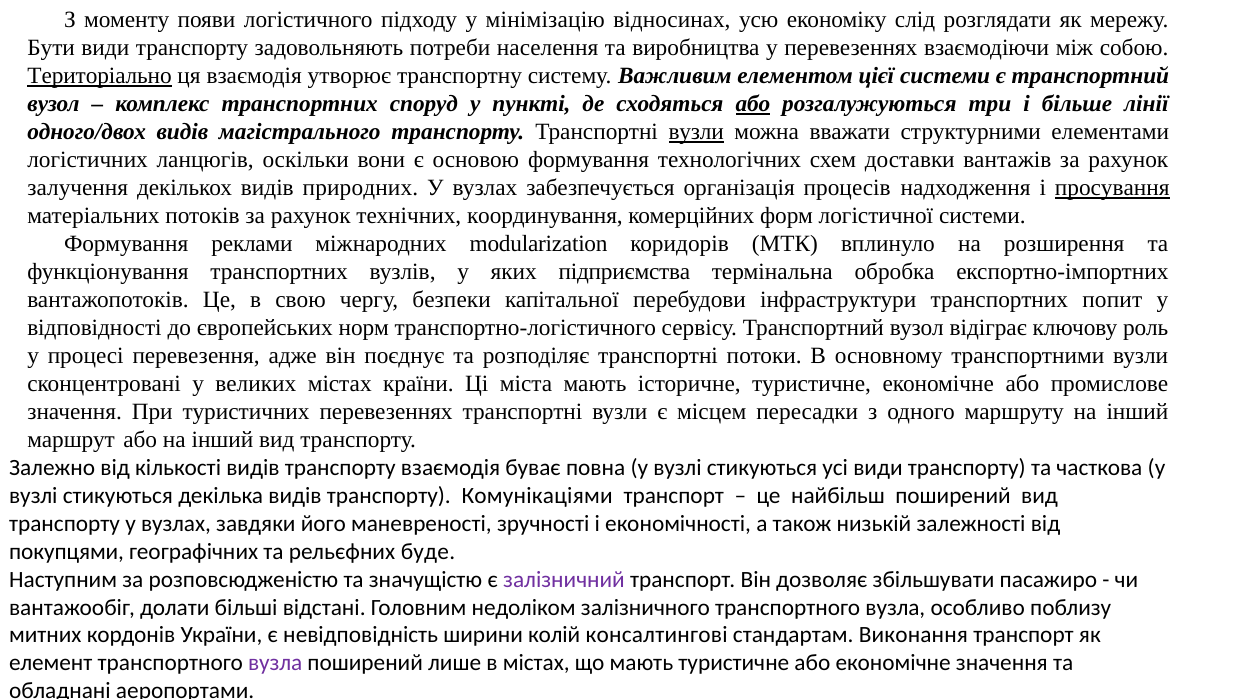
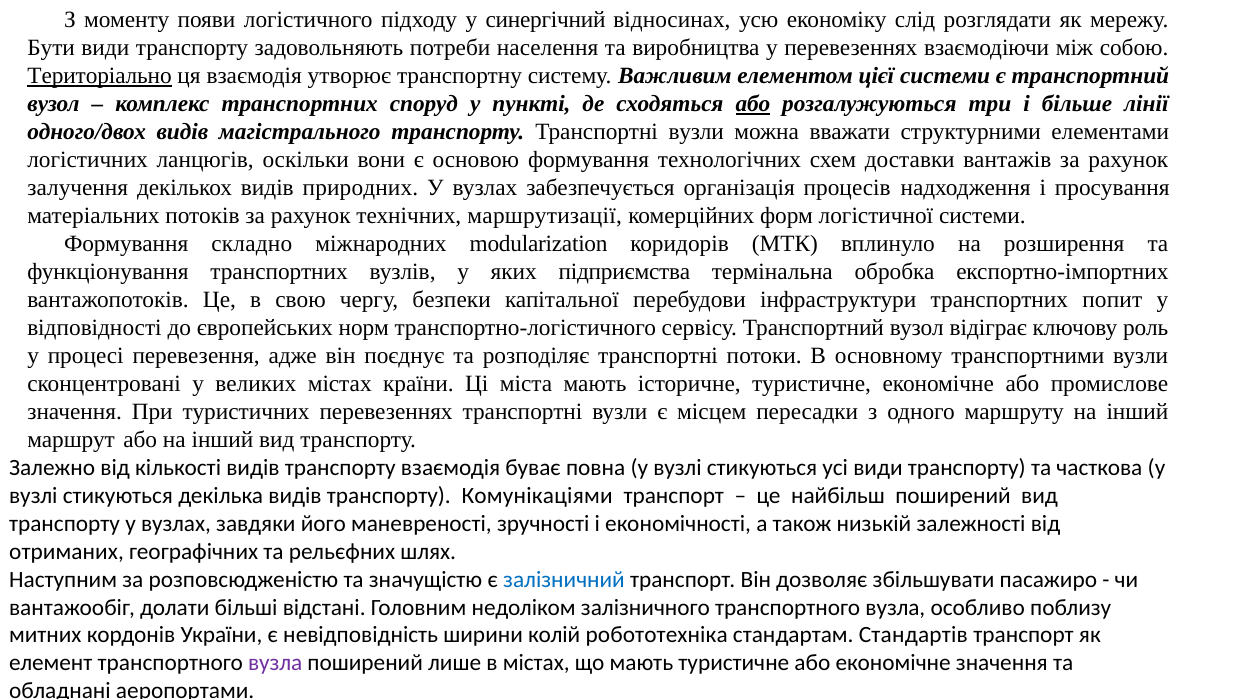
мінімізацію: мінімізацію -> синергічний (546, 20)
вузли underline: present -> none (696, 132)
просування underline: present -> none (1112, 188)
координування: координування -> маршрутизації (545, 216)
реклами: реклами -> складно (252, 244)
покупцями: покупцями -> отриманих (66, 552)
буде: буде -> шлях (428, 552)
залізничний colour: purple -> blue (564, 580)
консалтингові: консалтингові -> робототехніка (657, 635)
Виконання: Виконання -> Стандартів (913, 635)
